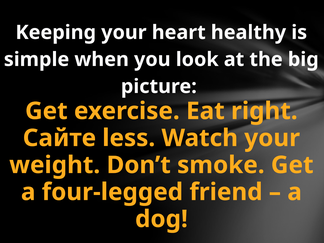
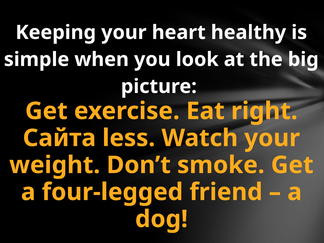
Сайте: Сайте -> Сайта (59, 138)
